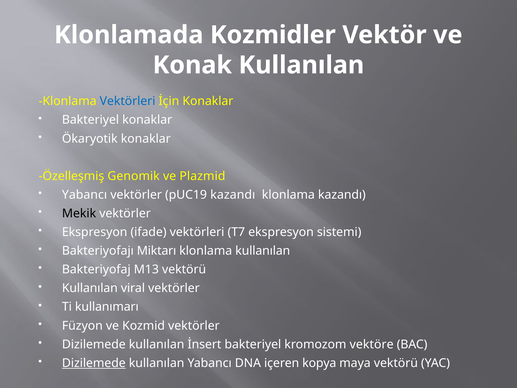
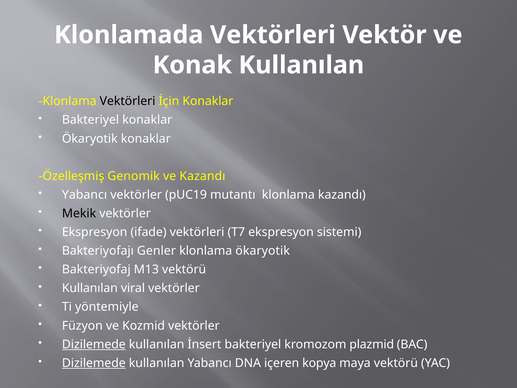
Klonlamada Kozmidler: Kozmidler -> Vektörleri (273, 35)
Vektörleri colour: blue -> black (128, 101)
ve Plazmid: Plazmid -> Kazandı (202, 176)
pUC19 kazandı: kazandı -> mutantı (233, 195)
Miktarı: Miktarı -> Genler (156, 251)
klonlama kullanılan: kullanılan -> ökaryotik (263, 251)
kullanımarı: kullanımarı -> yöntemiyle (107, 307)
Dizilemede underline: none -> present (94, 344)
vektöre: vektöre -> plazmid (372, 344)
